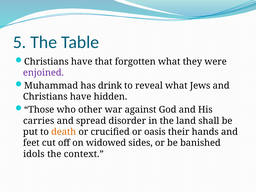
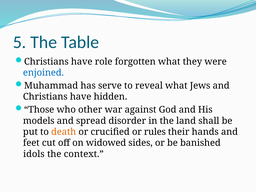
that: that -> role (104, 62)
enjoined colour: purple -> blue (43, 73)
drink: drink -> serve (110, 86)
carries: carries -> models (39, 121)
oasis: oasis -> rules (155, 132)
